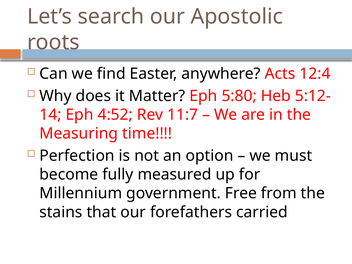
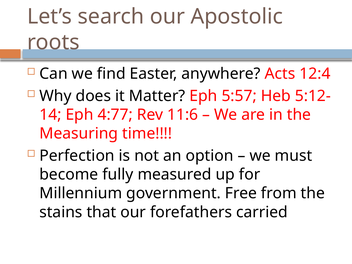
5:80: 5:80 -> 5:57 (239, 96)
4:52: 4:52 -> 4:77 (115, 115)
11:7: 11:7 -> 11:6 (183, 115)
